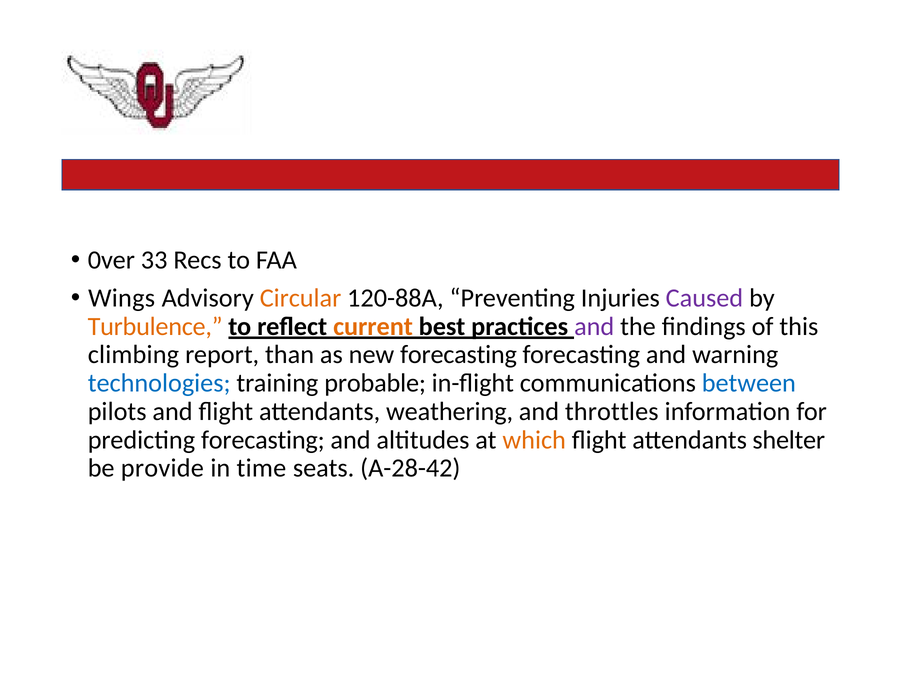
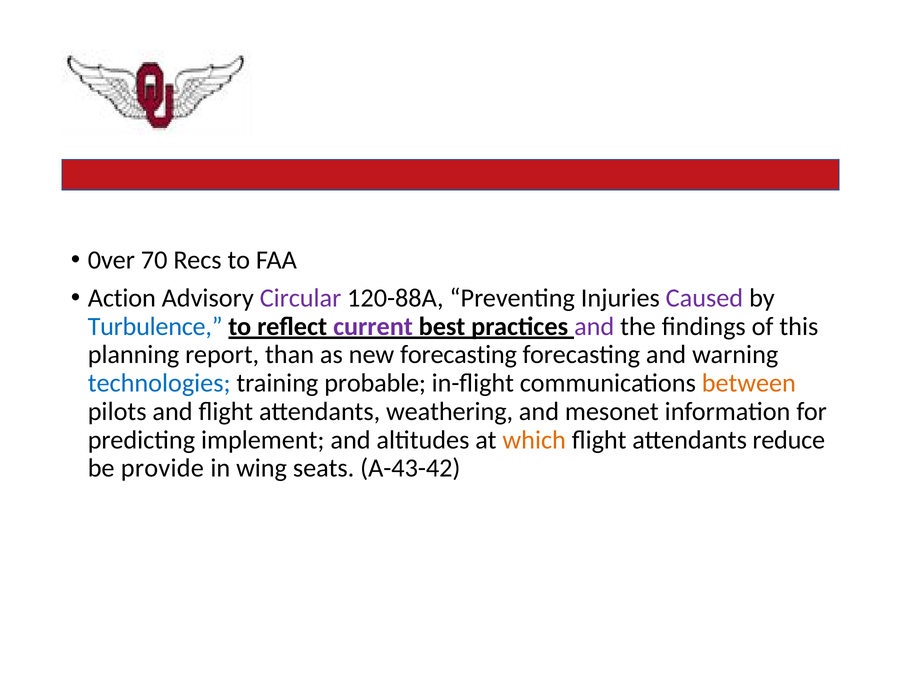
33: 33 -> 70 (154, 260)
Wings: Wings -> Action (122, 298)
Circular colour: orange -> purple (301, 298)
Turbulence colour: orange -> blue (155, 326)
current colour: orange -> purple (373, 326)
climbing: climbing -> planning (134, 355)
between colour: blue -> orange (749, 383)
throttles: throttles -> mesonet (612, 411)
predicting forecasting: forecasting -> implement (263, 440)
shelter: shelter -> reduce (789, 440)
time: time -> wing (262, 468)
A-28-42: A-28-42 -> A-43-42 (410, 468)
